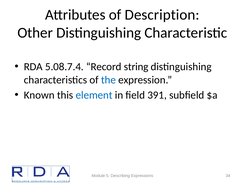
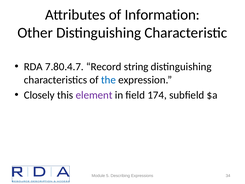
Description: Description -> Information (162, 15)
5.08.7.4: 5.08.7.4 -> 7.80.4.7 (64, 67)
Known: Known -> Closely (39, 95)
element colour: blue -> purple (94, 95)
391: 391 -> 174 (157, 95)
